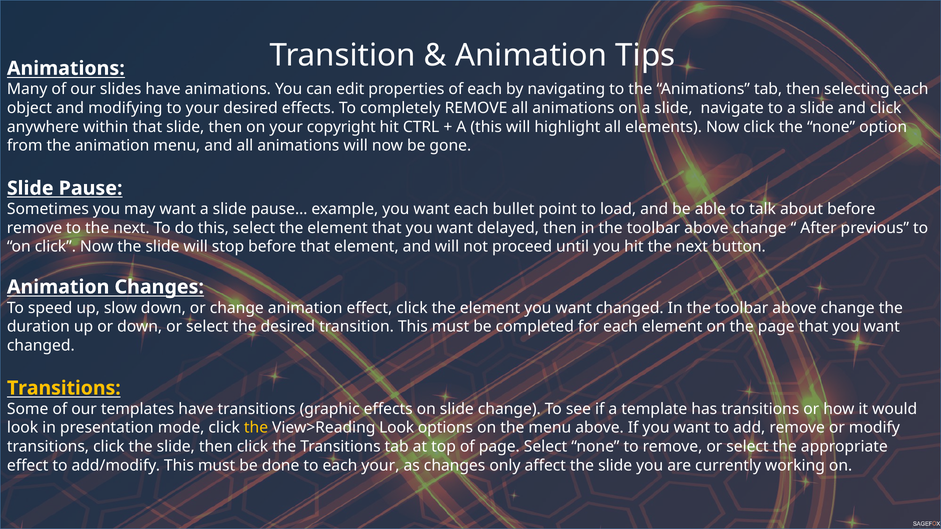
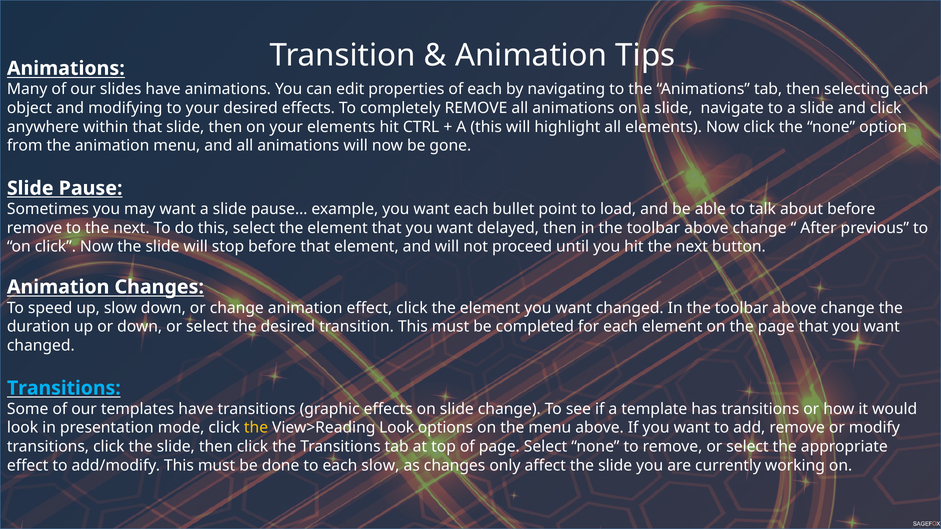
your copyright: copyright -> elements (341, 127)
Transitions colour: yellow -> light blue (64, 388)
each your: your -> slow (380, 466)
